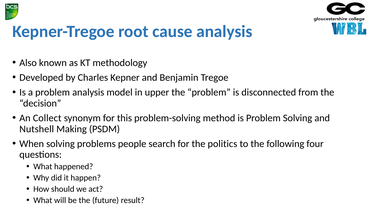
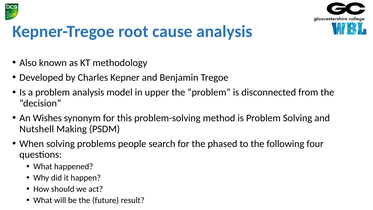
Collect: Collect -> Wishes (47, 118)
politics: politics -> phased (222, 144)
